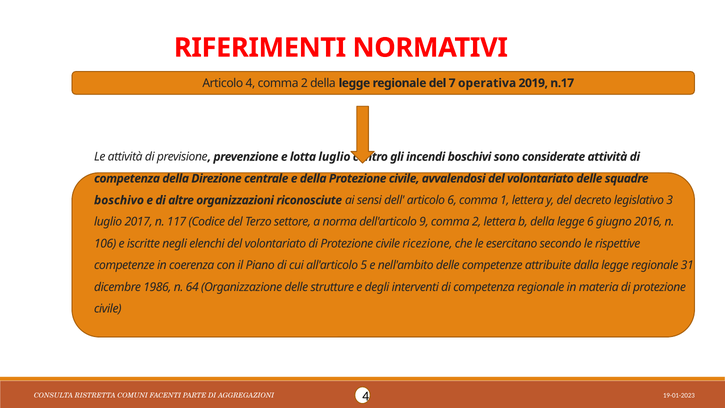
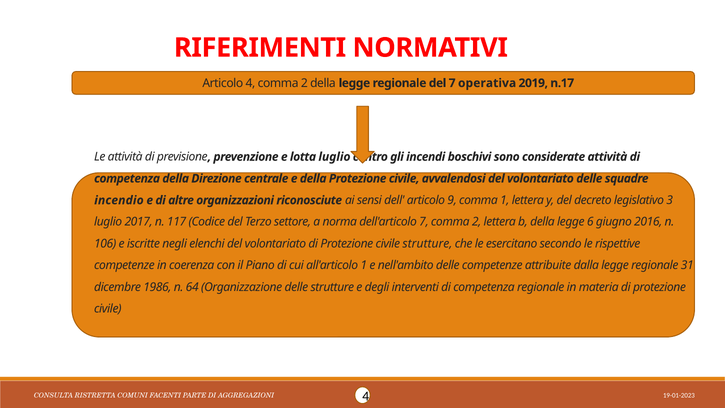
boschivo: boschivo -> incendio (119, 200)
articolo 6: 6 -> 9 (452, 200)
dell'articolo 9: 9 -> 7 (424, 222)
civile ricezione: ricezione -> strutture (427, 244)
all'articolo 5: 5 -> 1 (364, 265)
